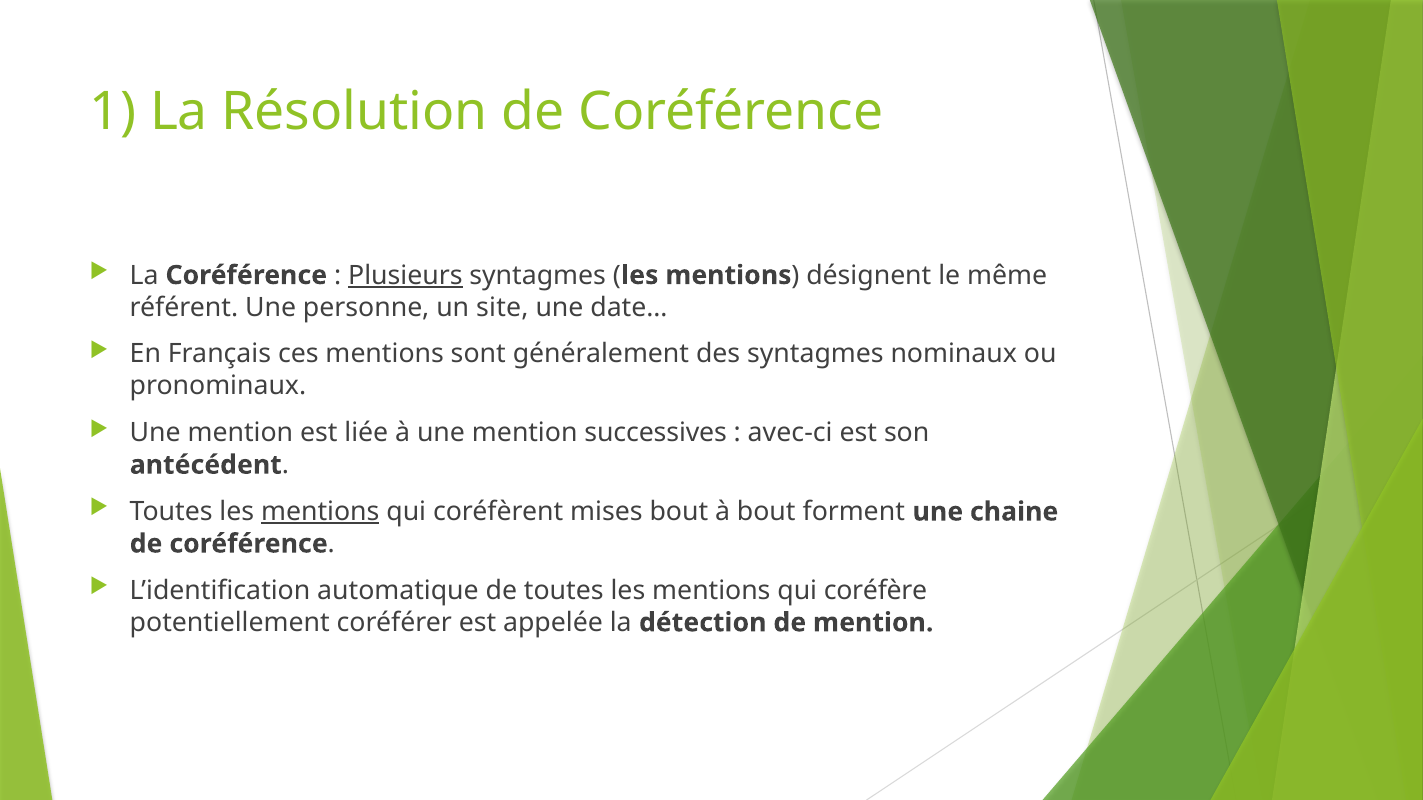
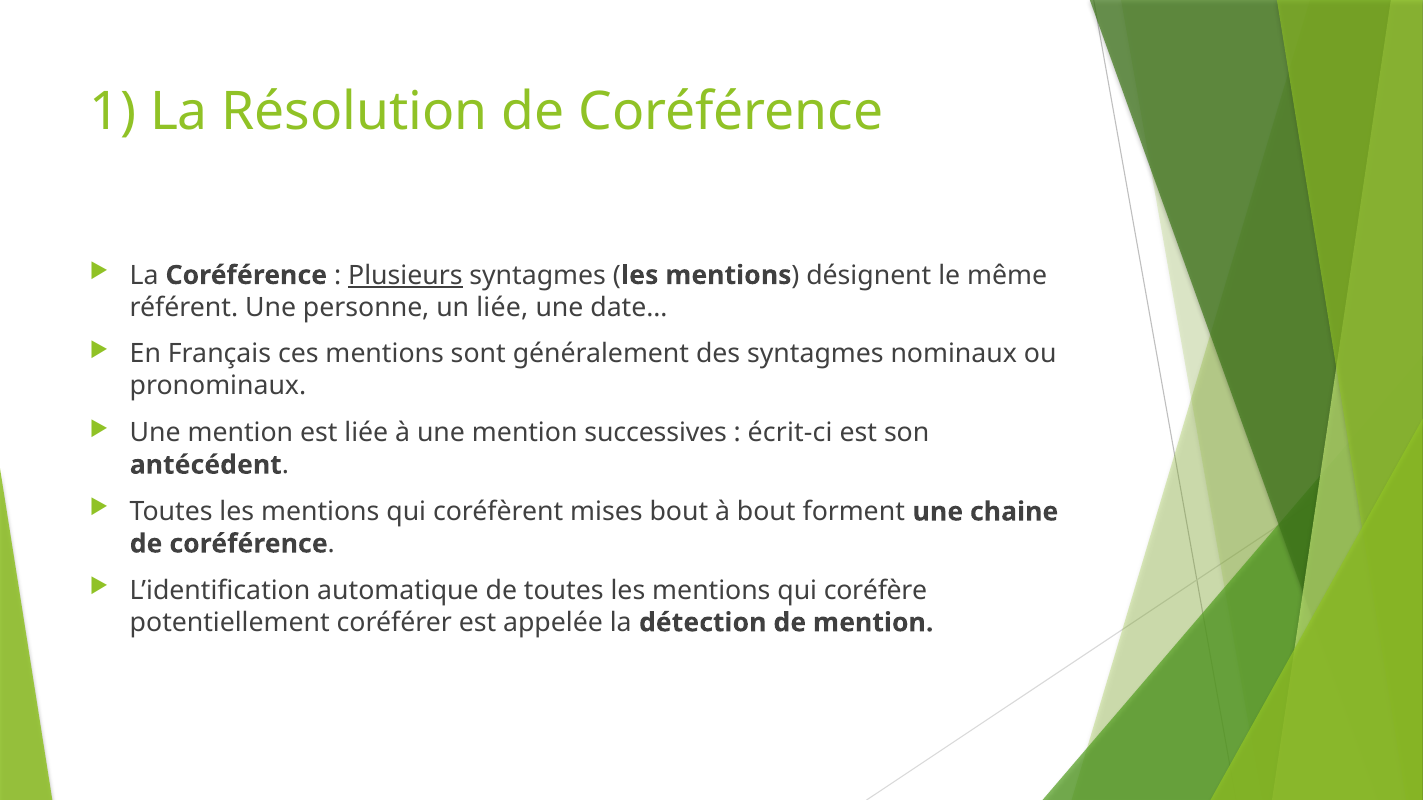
un site: site -> liée (502, 307)
avec-ci: avec-ci -> écrit-ci (790, 433)
mentions underline: present -> none (320, 512)
